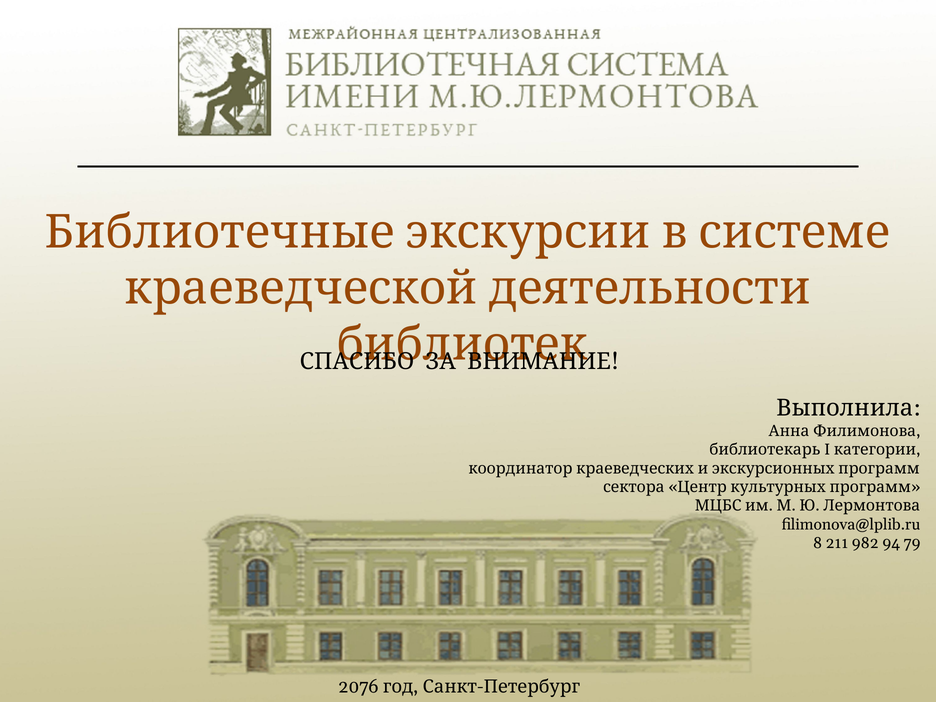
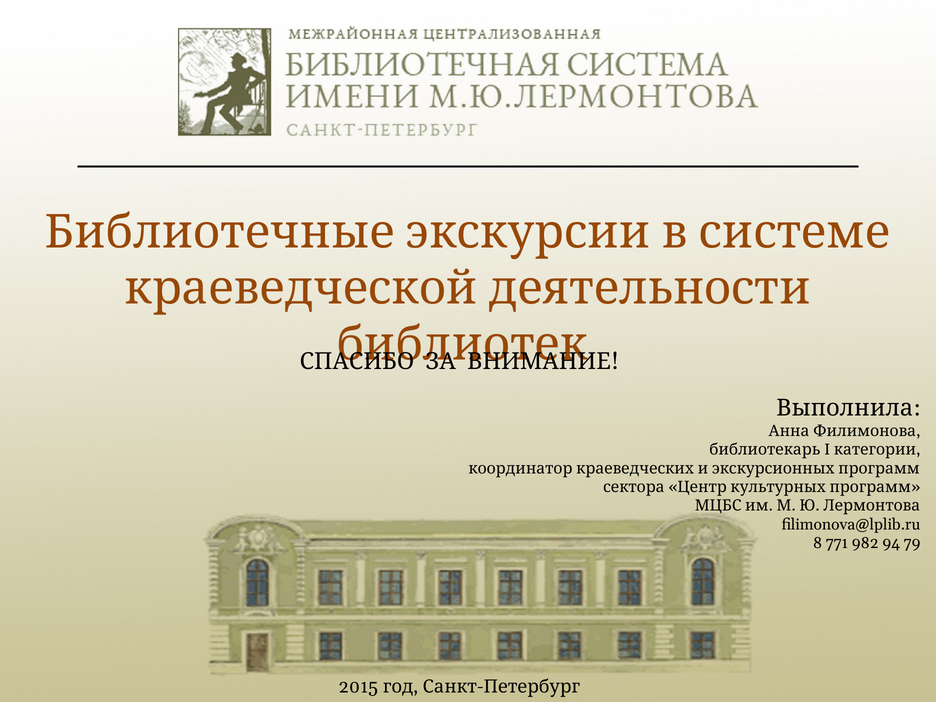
211: 211 -> 771 (837, 543)
2076: 2076 -> 2015 (358, 687)
